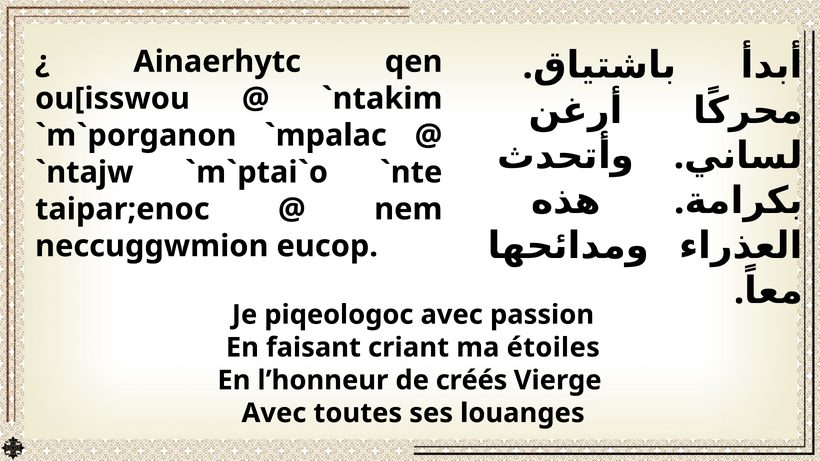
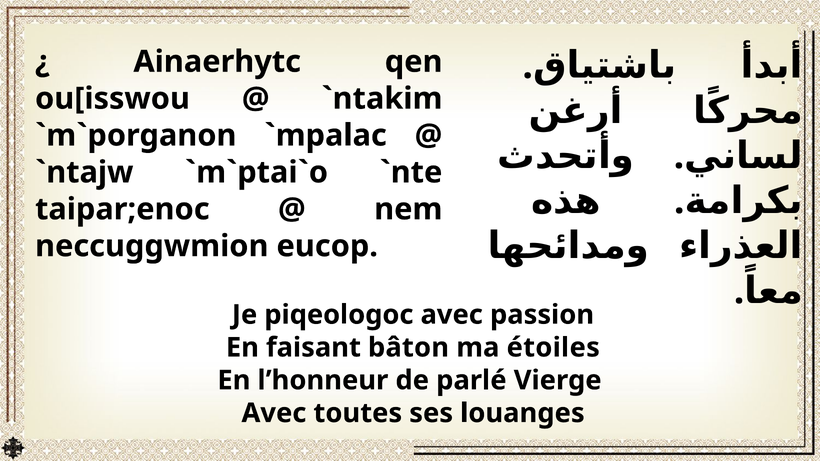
criant: criant -> bâton (409, 348)
créés: créés -> parlé (471, 381)
